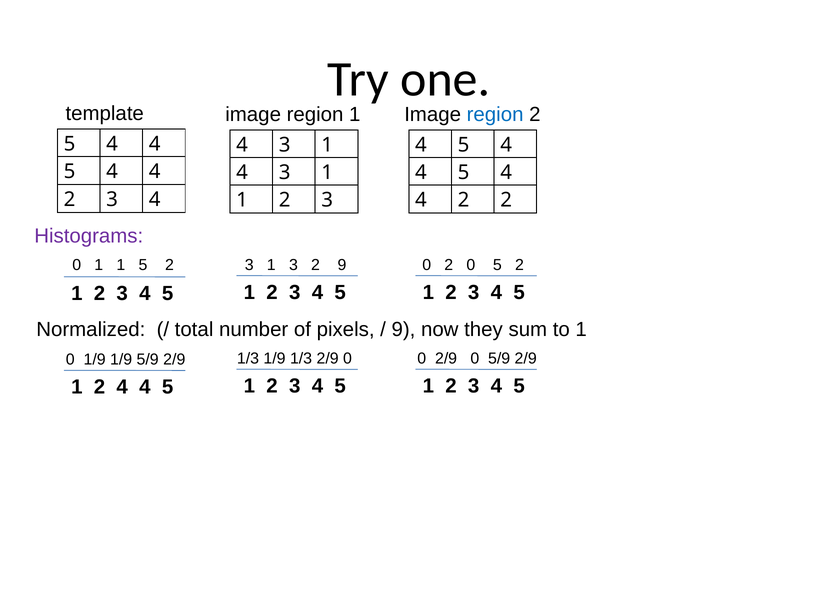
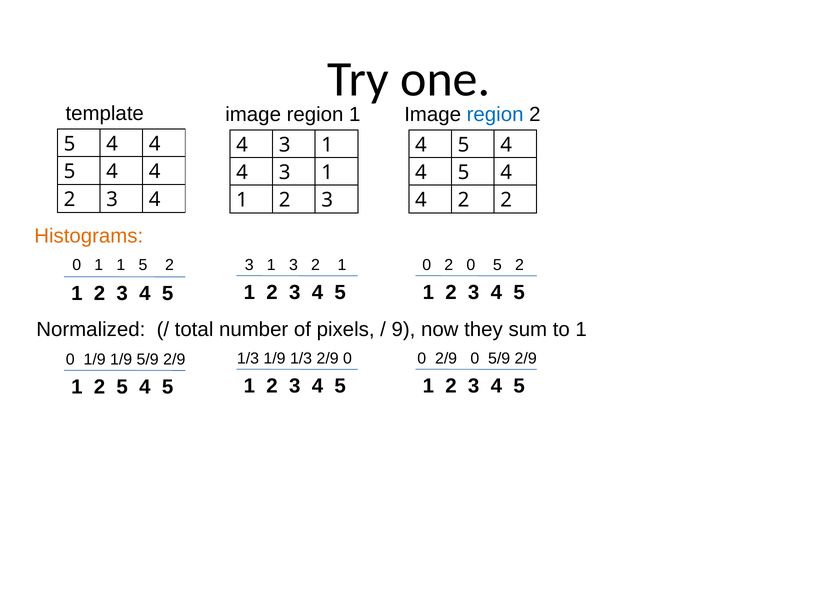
Histograms colour: purple -> orange (89, 236)
2 9: 9 -> 1 (342, 265)
2 4: 4 -> 5 (122, 387)
